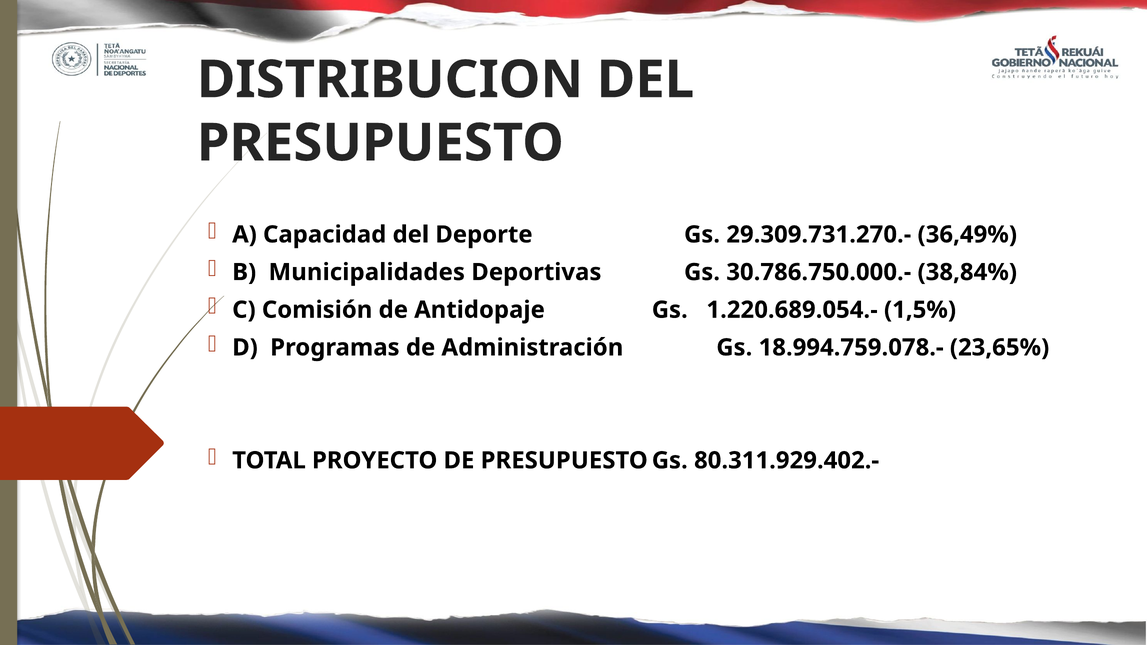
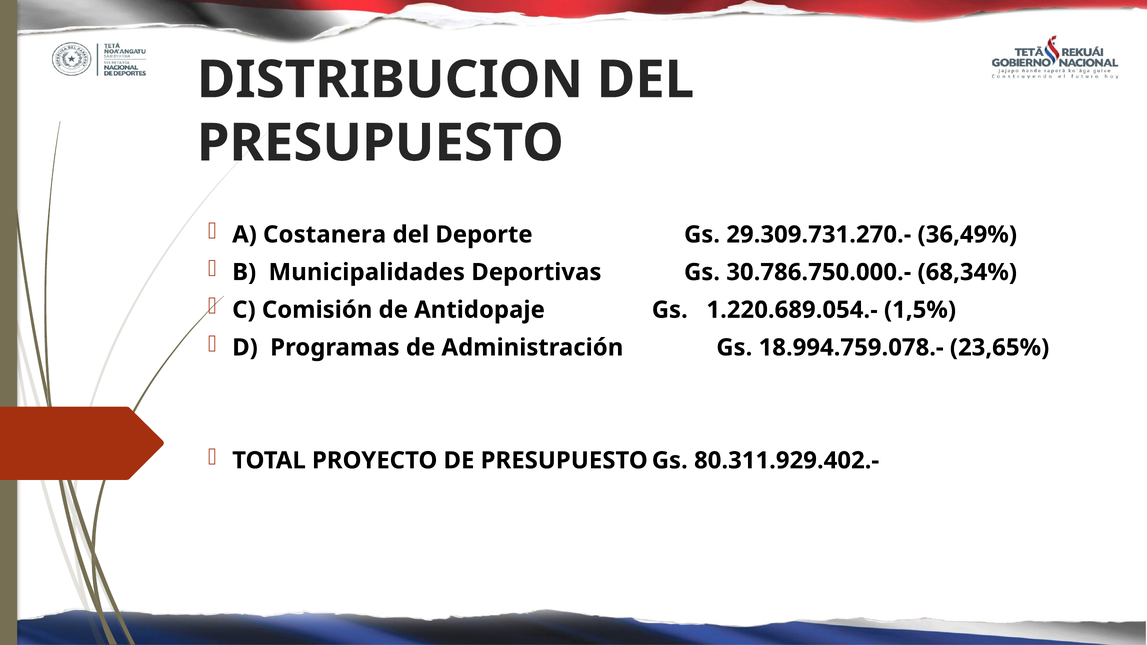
Capacidad: Capacidad -> Costanera (325, 235)
38,84%: 38,84% -> 68,34% (967, 272)
